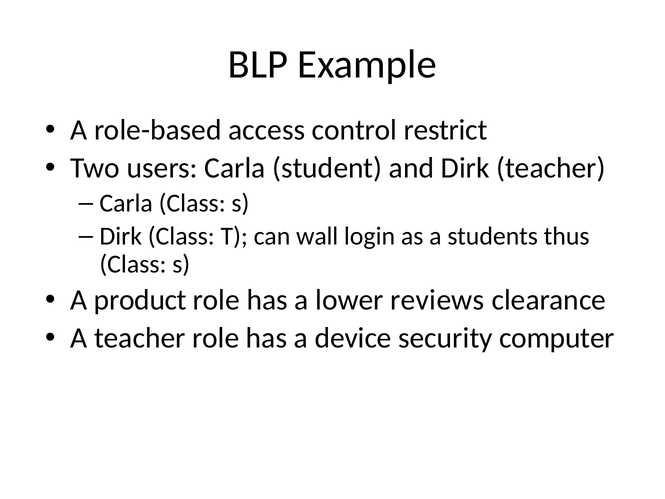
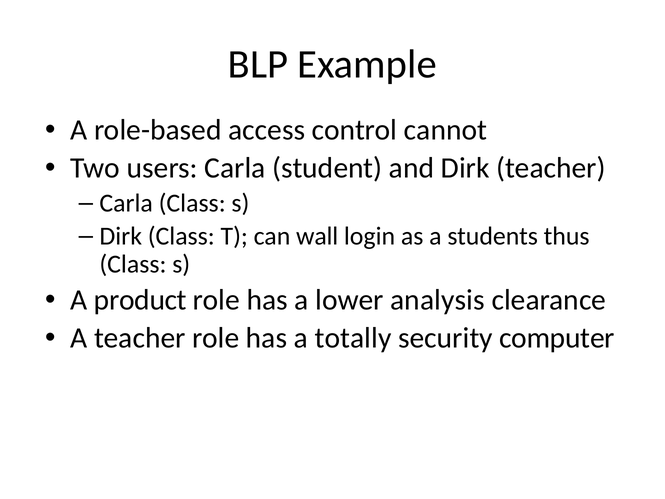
restrict: restrict -> cannot (445, 130)
reviews: reviews -> analysis (437, 300)
device: device -> totally (353, 338)
